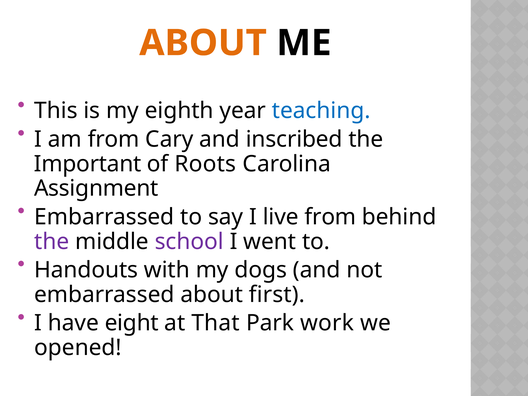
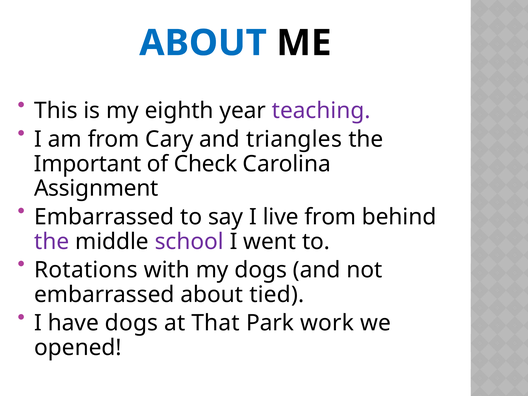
ABOUT colour: orange -> blue (203, 43)
teaching colour: blue -> purple (321, 111)
inscribed: inscribed -> triangles (294, 139)
Roots: Roots -> Check (206, 164)
Handouts: Handouts -> Rotations (86, 270)
first: first -> tied (277, 295)
have eight: eight -> dogs (132, 323)
